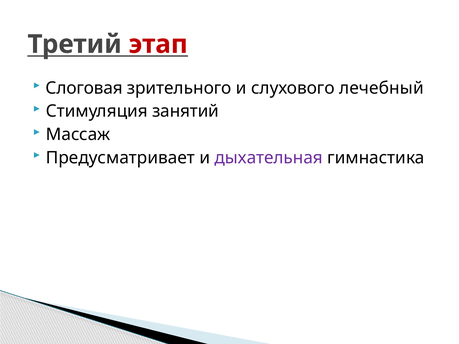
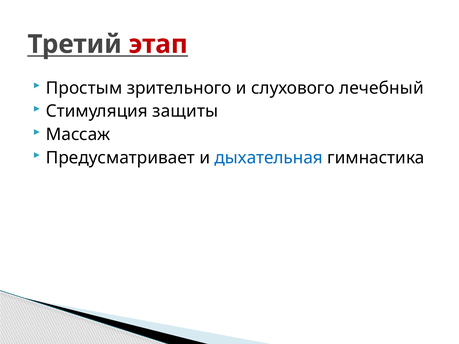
Слоговая: Слоговая -> Простым (84, 88)
занятий: занятий -> защиты (185, 111)
дыхательная colour: purple -> blue (269, 158)
